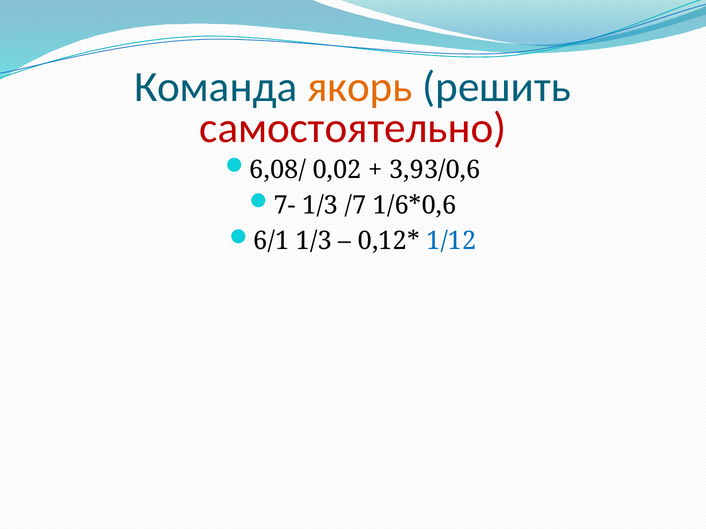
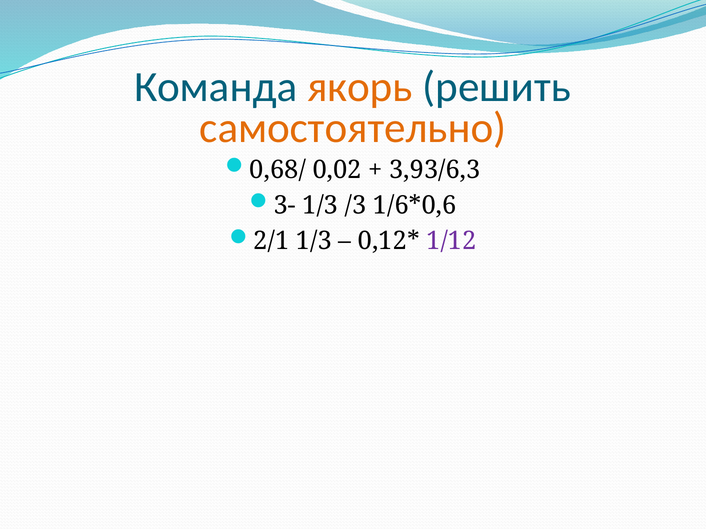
самостоятельно colour: red -> orange (353, 128)
6,08/: 6,08/ -> 0,68/ (278, 170)
3,93/0,6: 3,93/0,6 -> 3,93/6,3 (435, 170)
7-: 7- -> 3- (285, 206)
/7: /7 -> /3 (356, 206)
6/1: 6/1 -> 2/1 (271, 241)
1/12 colour: blue -> purple (451, 241)
